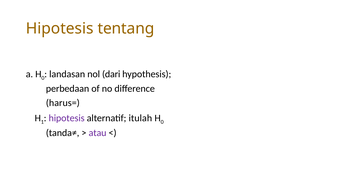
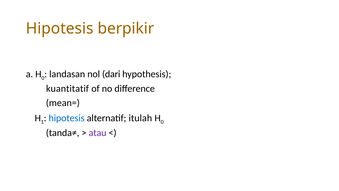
tentang: tentang -> berpikir (126, 28)
perbedaan: perbedaan -> kuantitatif (67, 88)
harus=: harus= -> mean= (63, 103)
hipotesis colour: purple -> blue (67, 118)
